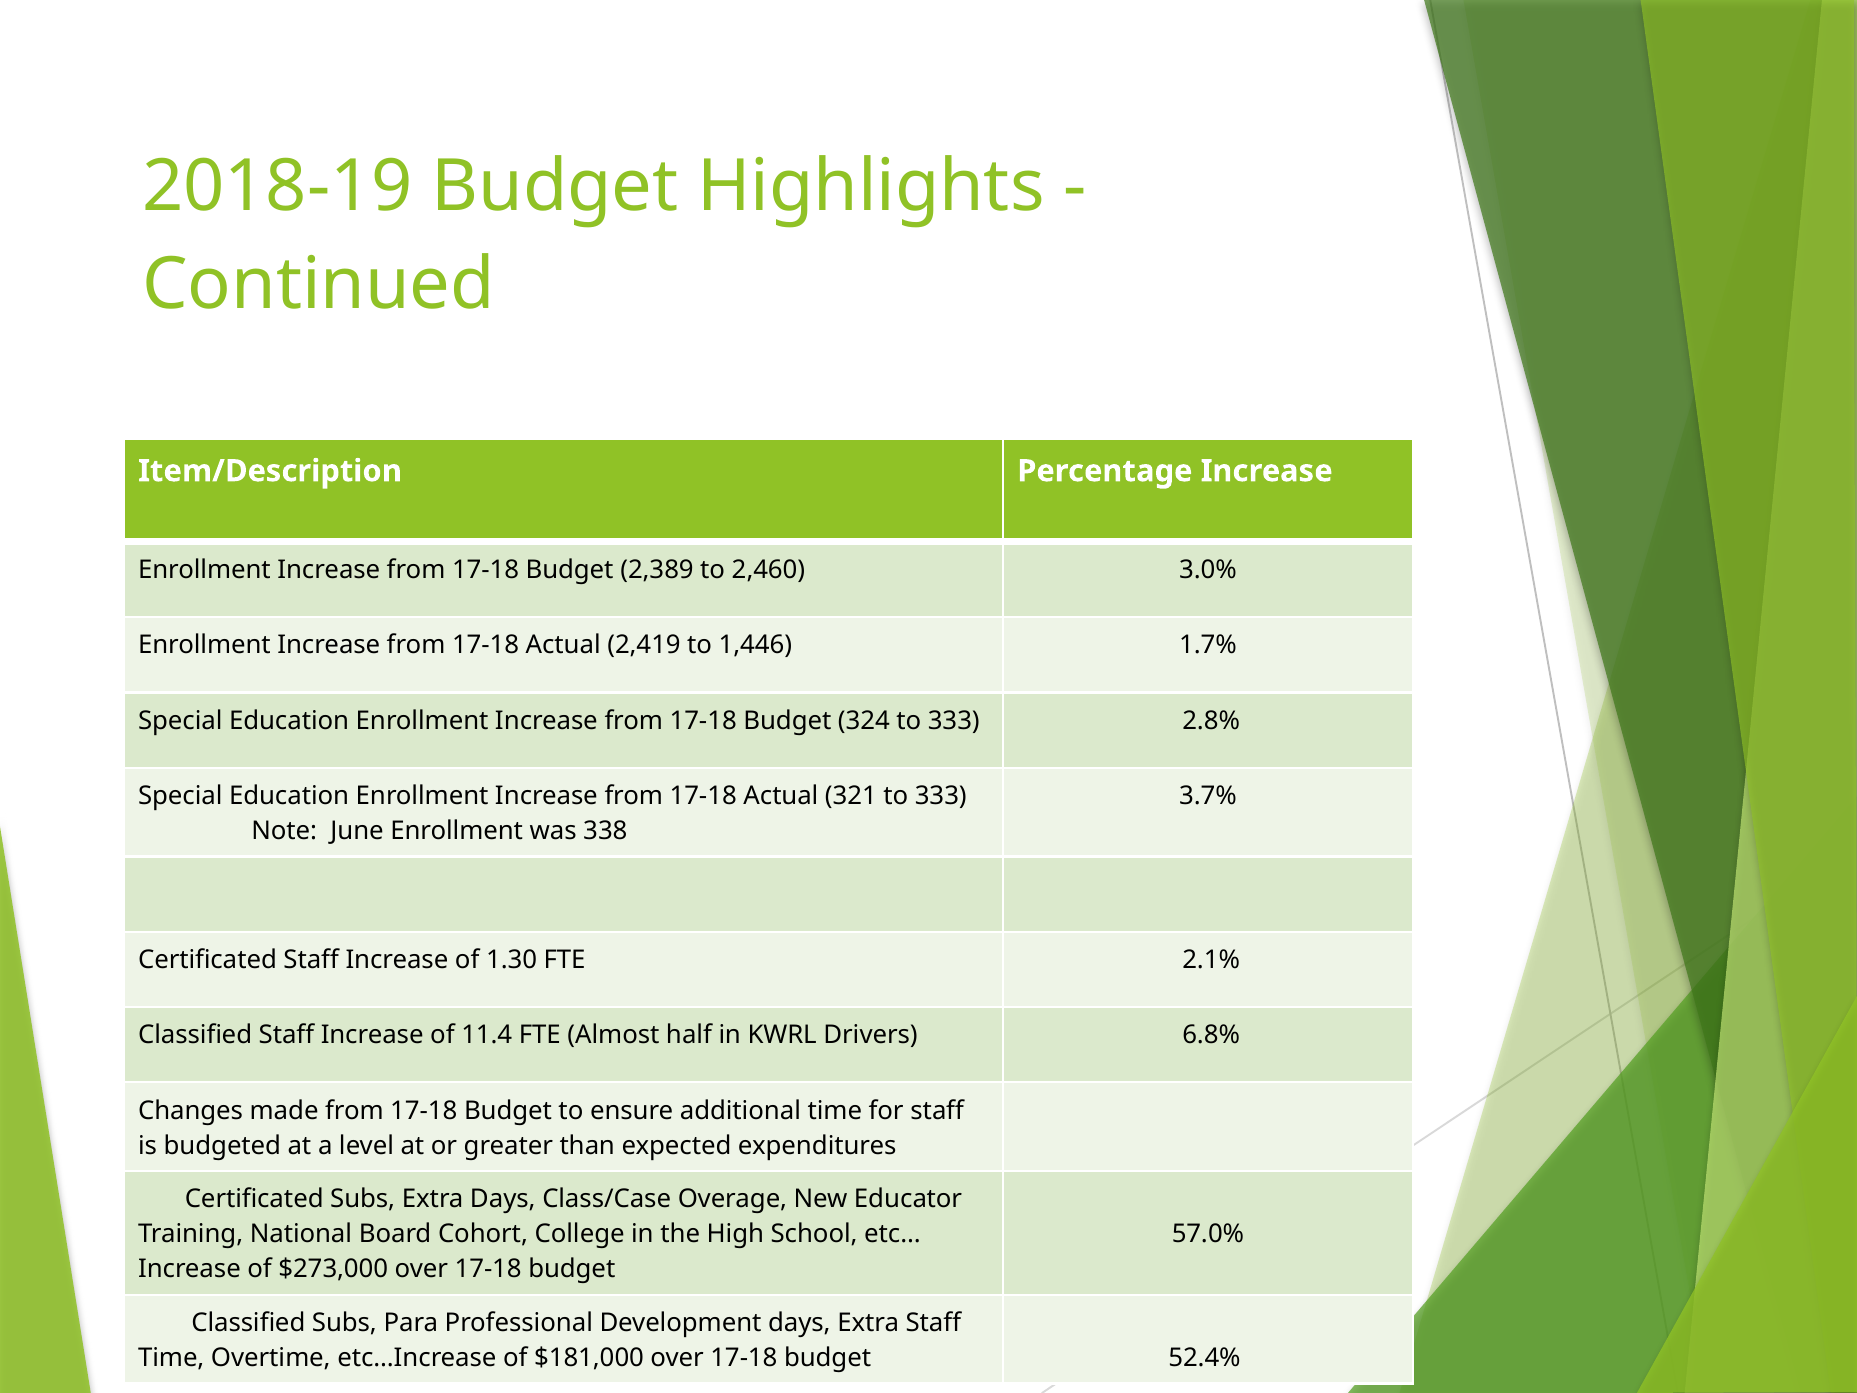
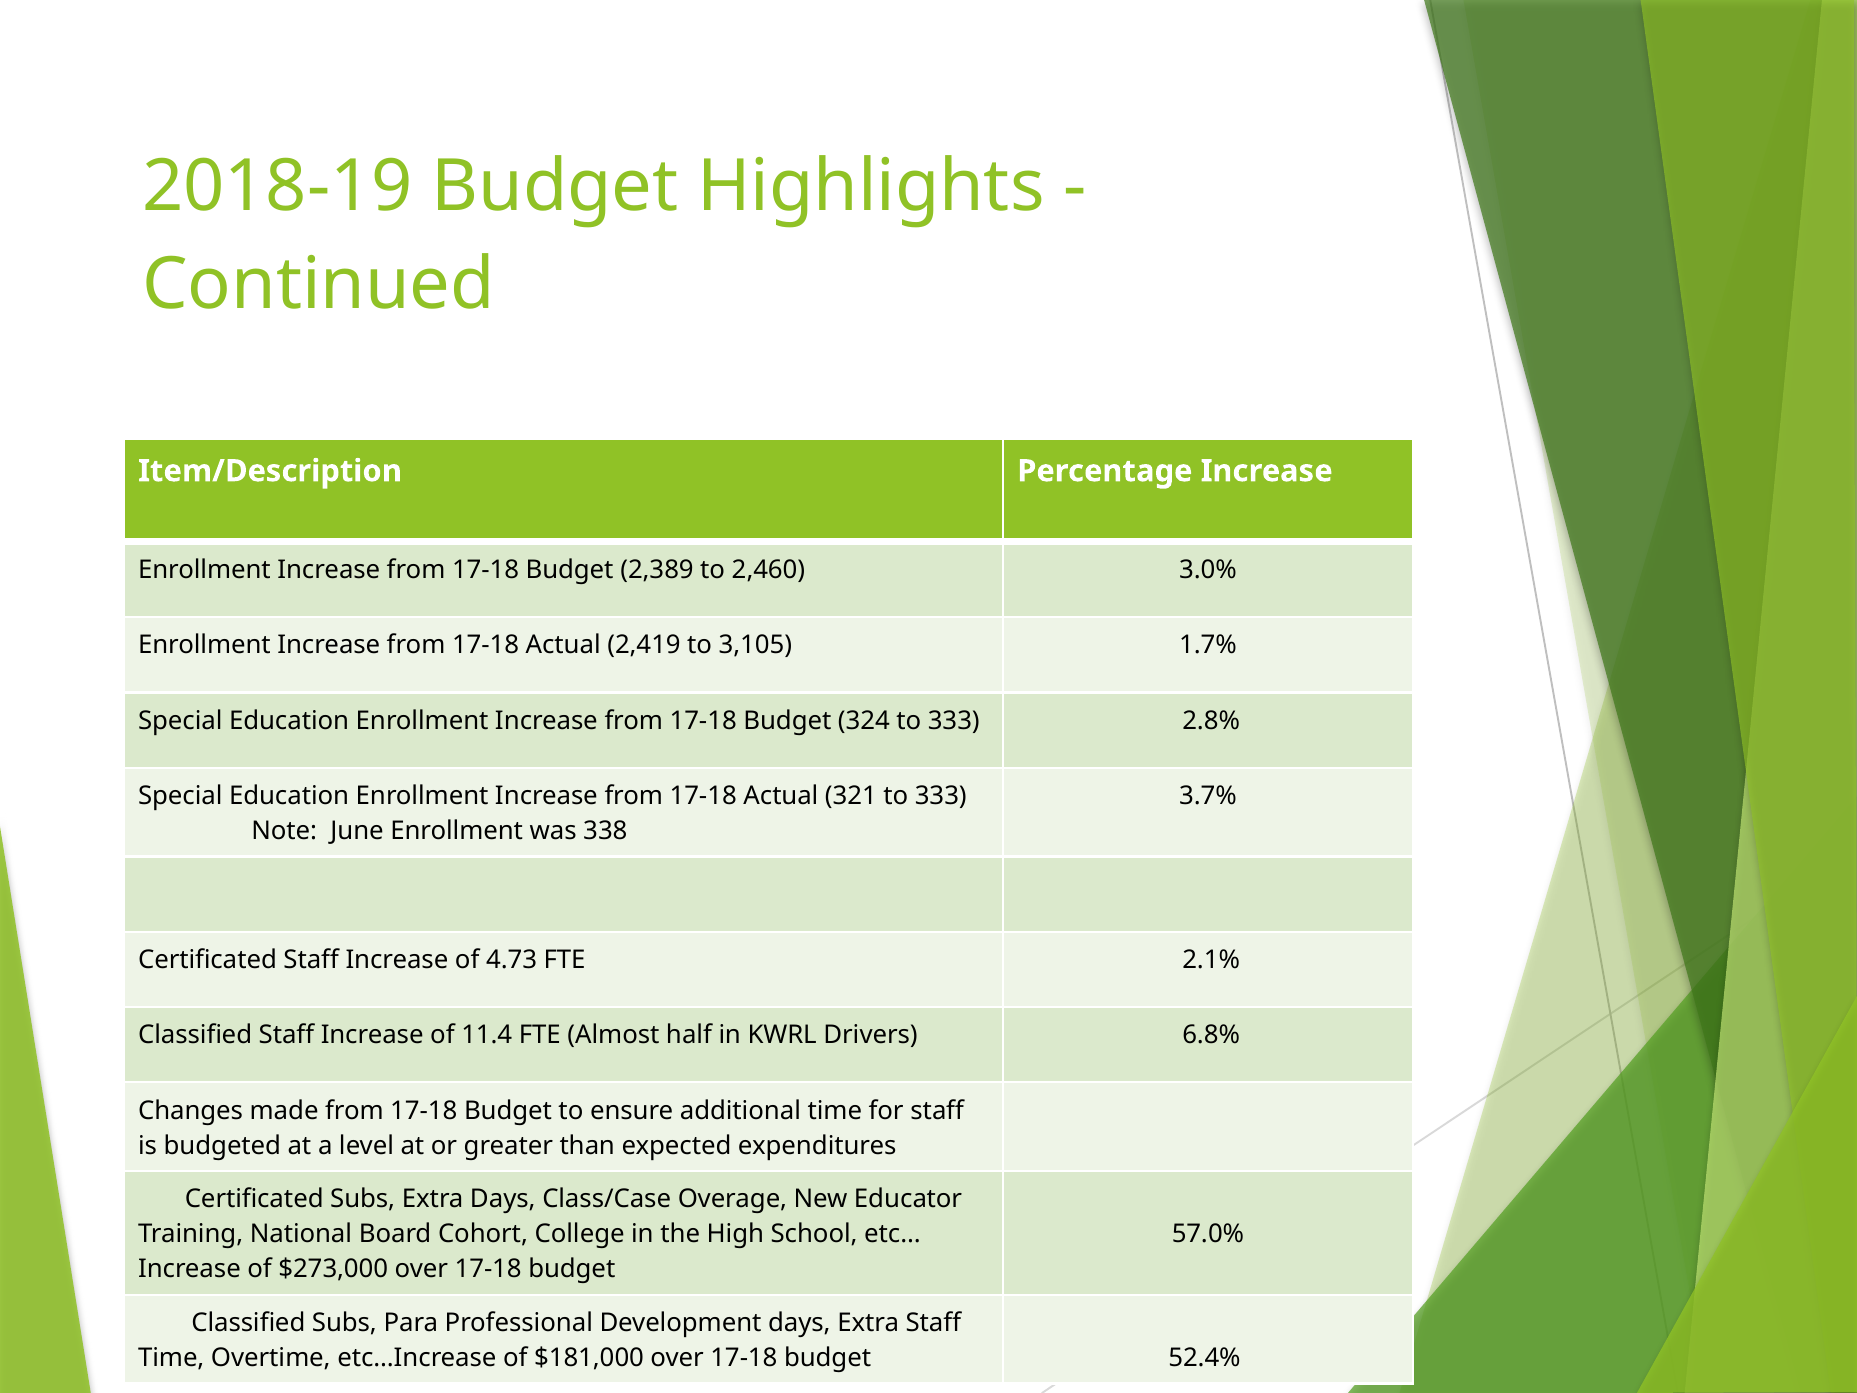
1,446: 1,446 -> 3,105 (755, 645)
1.30: 1.30 -> 4.73 (512, 960)
